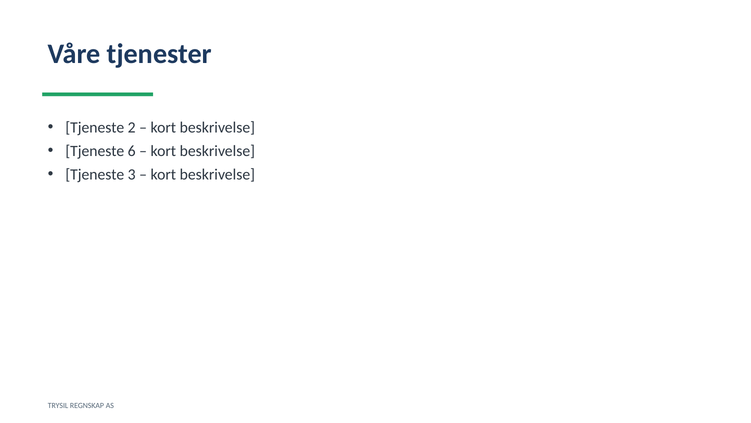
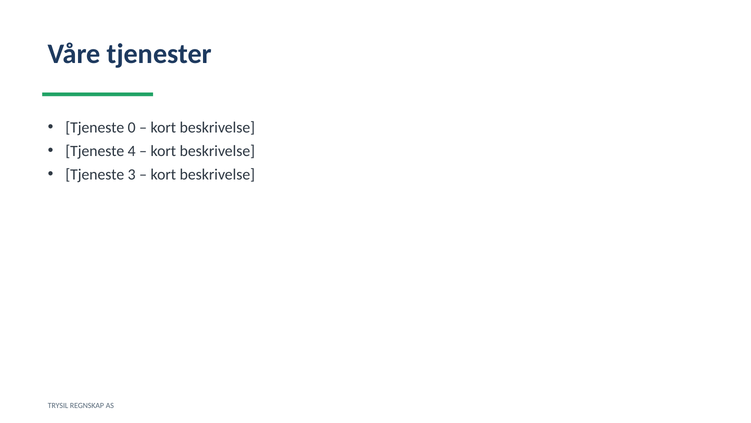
2: 2 -> 0 (132, 127)
6: 6 -> 4 (132, 151)
